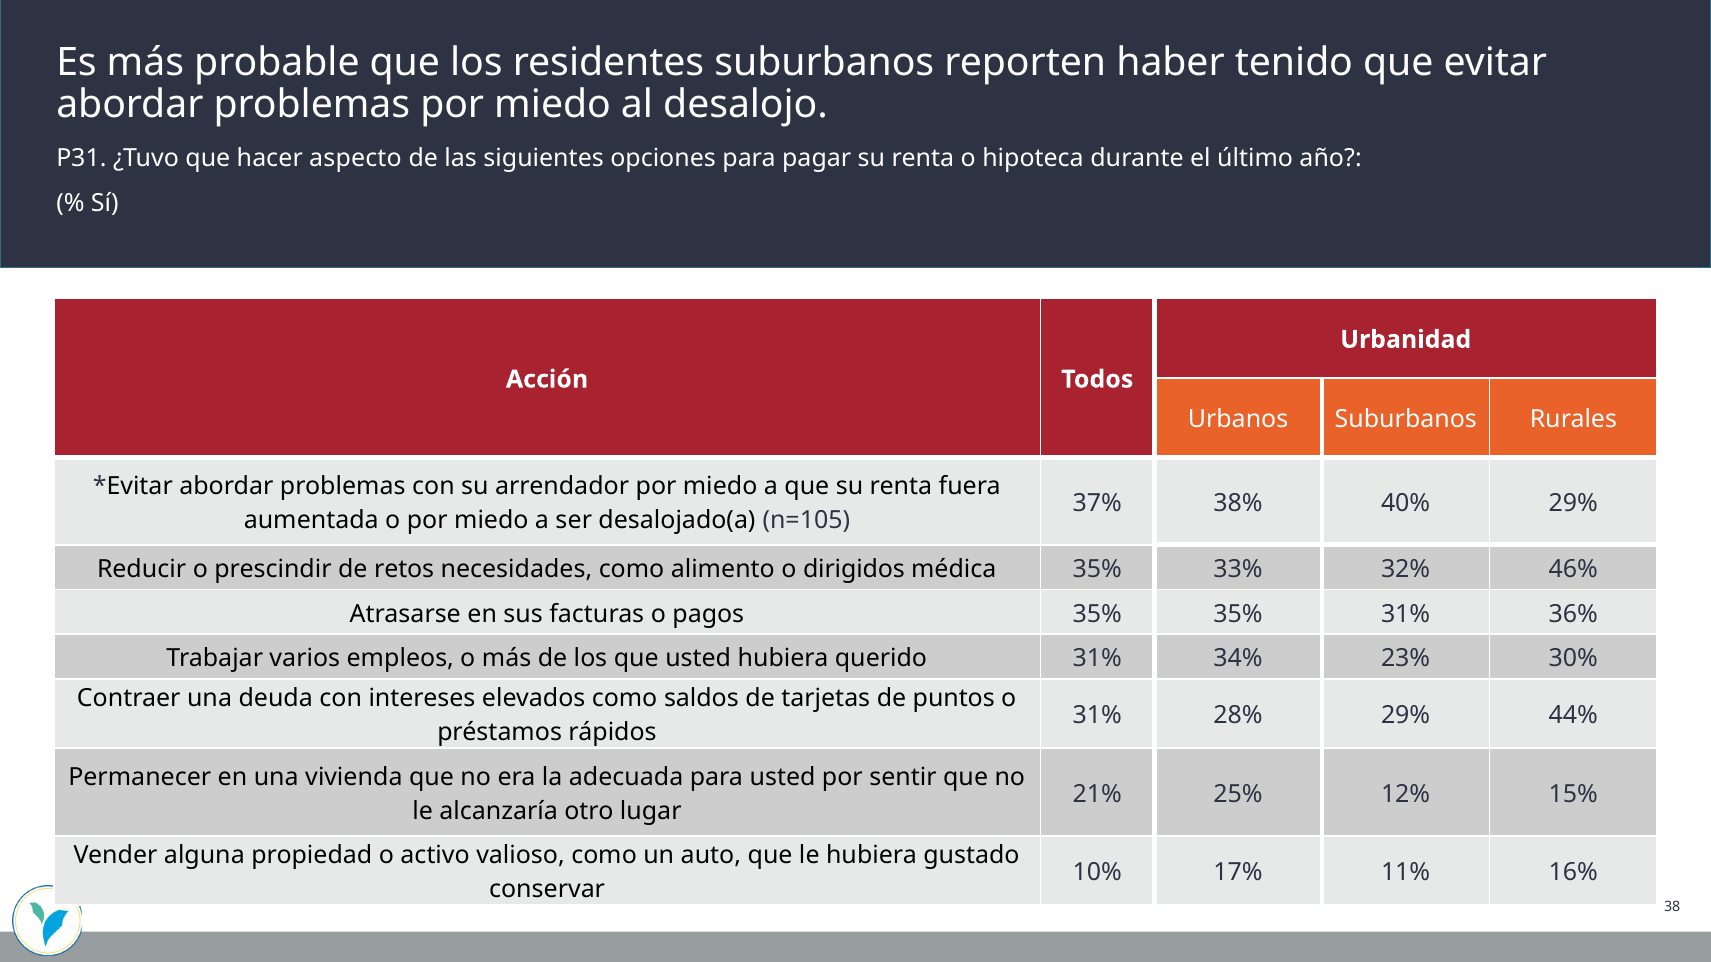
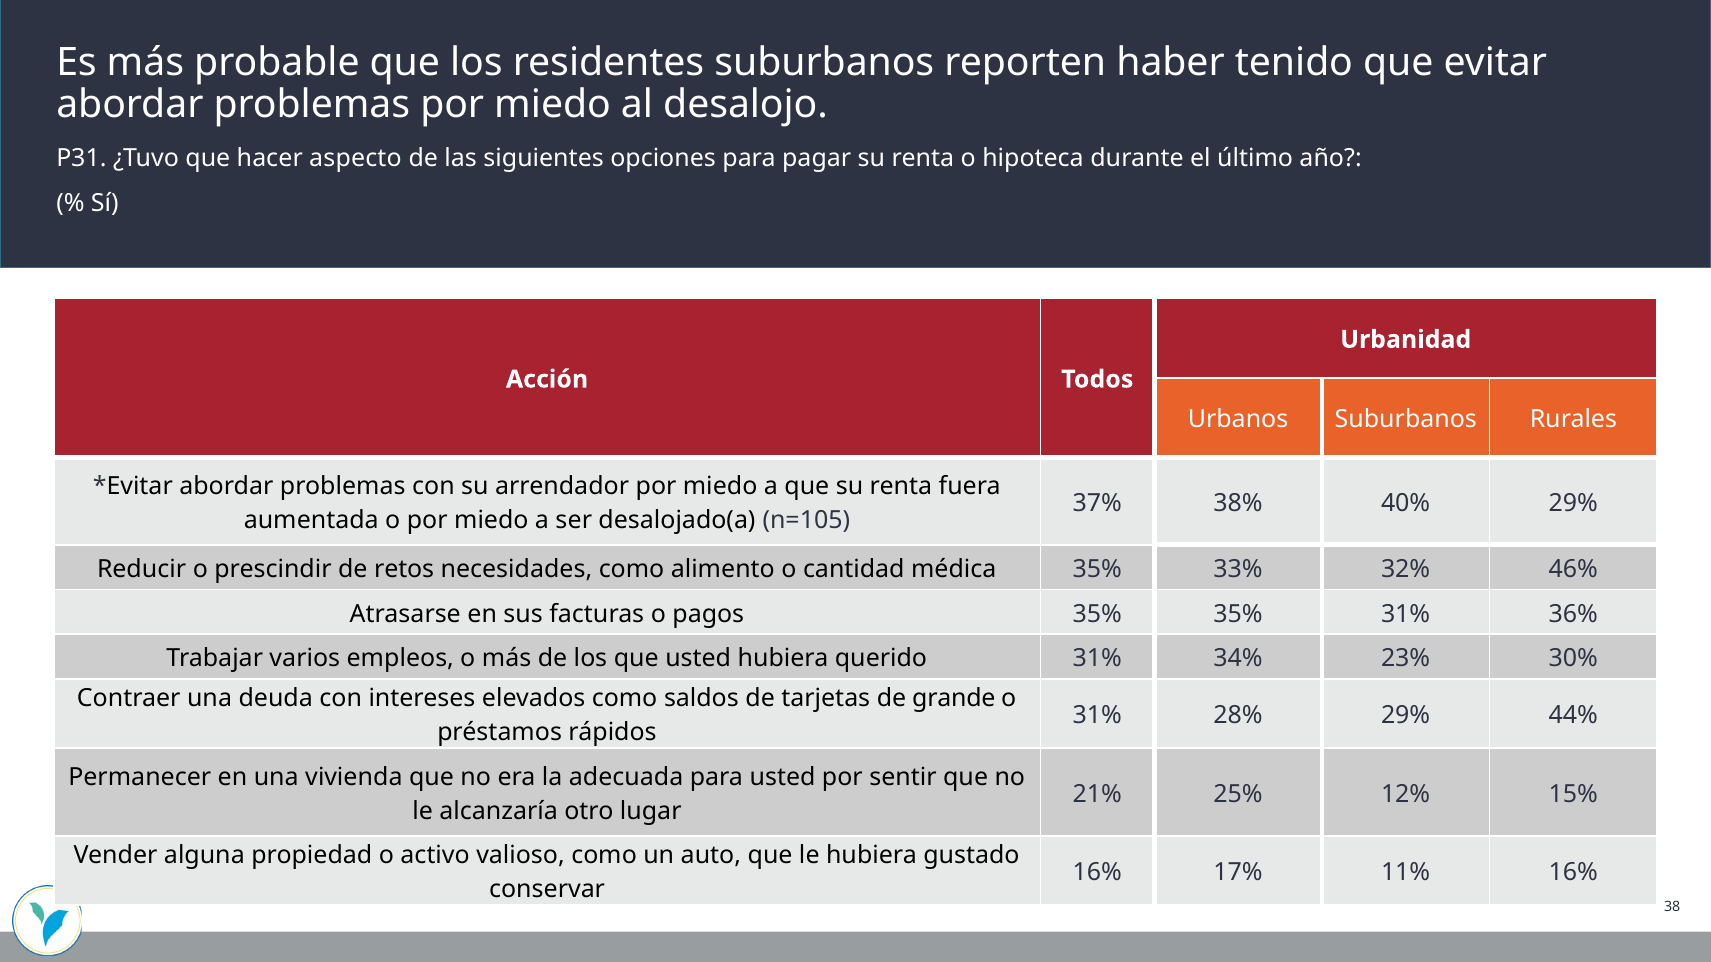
dirigidos: dirigidos -> cantidad (854, 570)
puntos: puntos -> grande (954, 699)
10%: 10% -> 16% (1097, 873)
